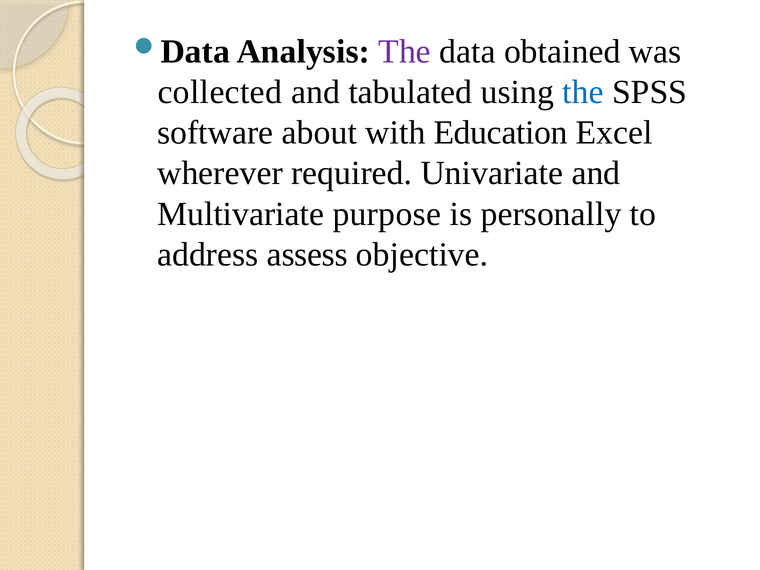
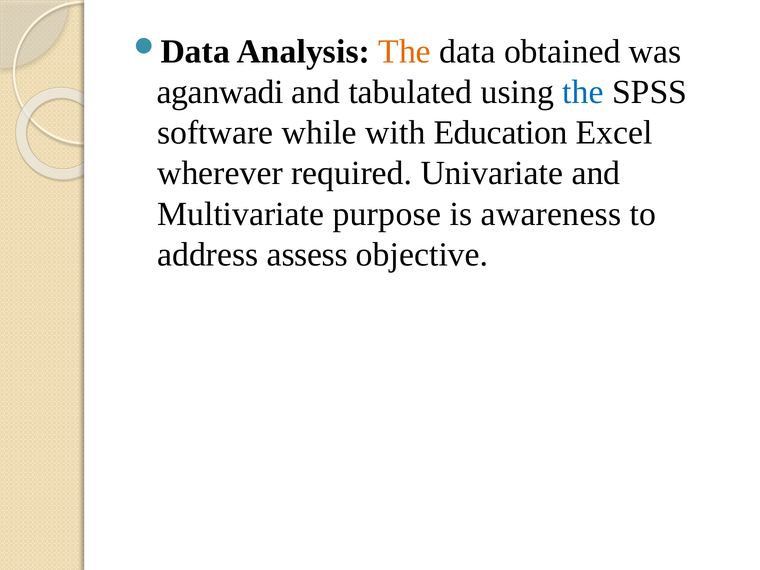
The colour: purple -> orange (405, 52)
collected: collected -> aganwadi (220, 92)
about: about -> while (319, 133)
personally: personally -> awareness (551, 214)
